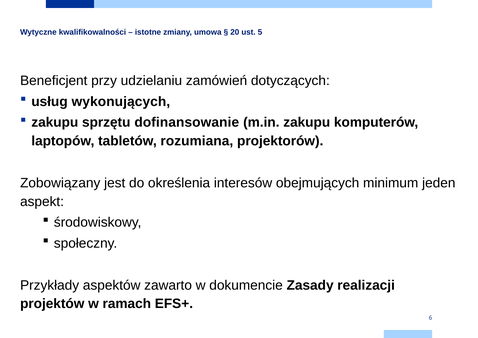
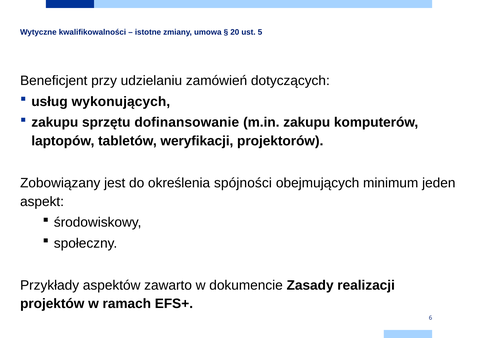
rozumiana: rozumiana -> weryfikacji (197, 141)
interesów: interesów -> spójności (243, 183)
